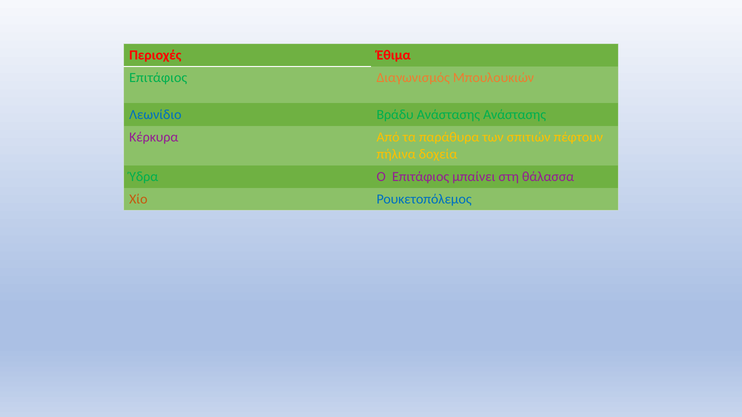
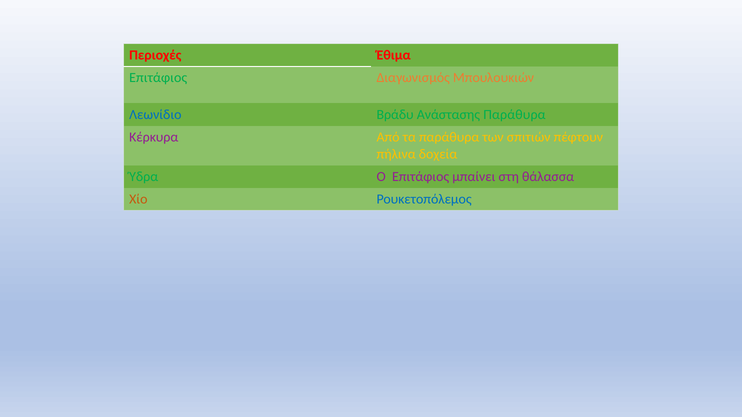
Ανάστασης Ανάστασης: Ανάστασης -> Παράθυρα (514, 115)
